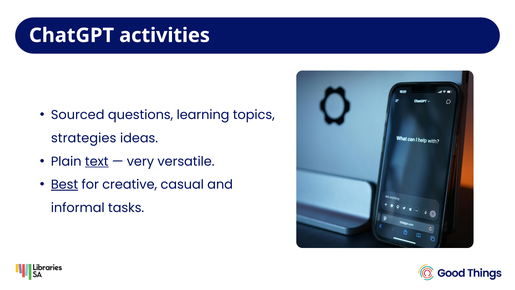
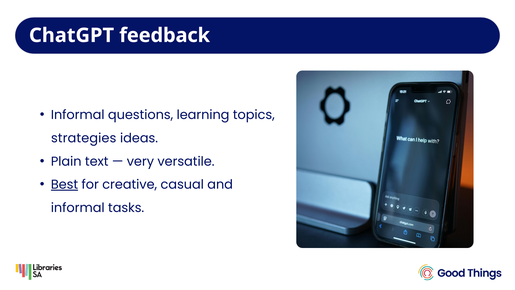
activities: activities -> feedback (165, 35)
Sourced: Sourced -> Informal (78, 115)
text underline: present -> none (97, 161)
